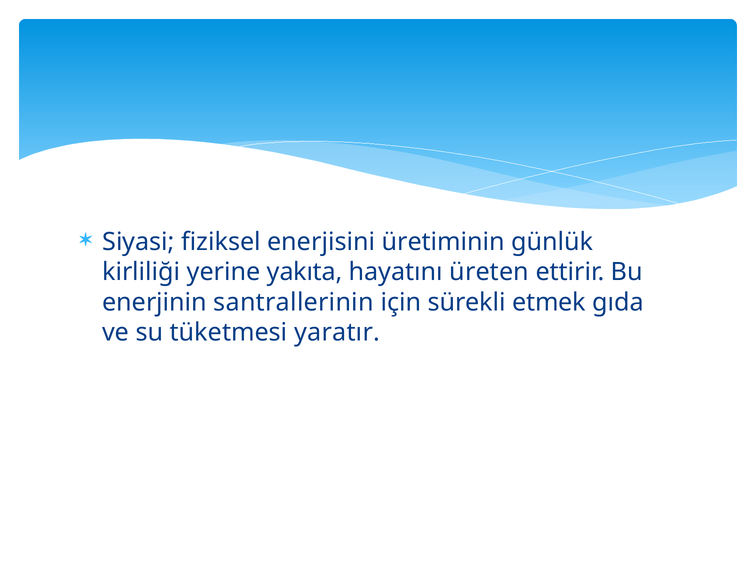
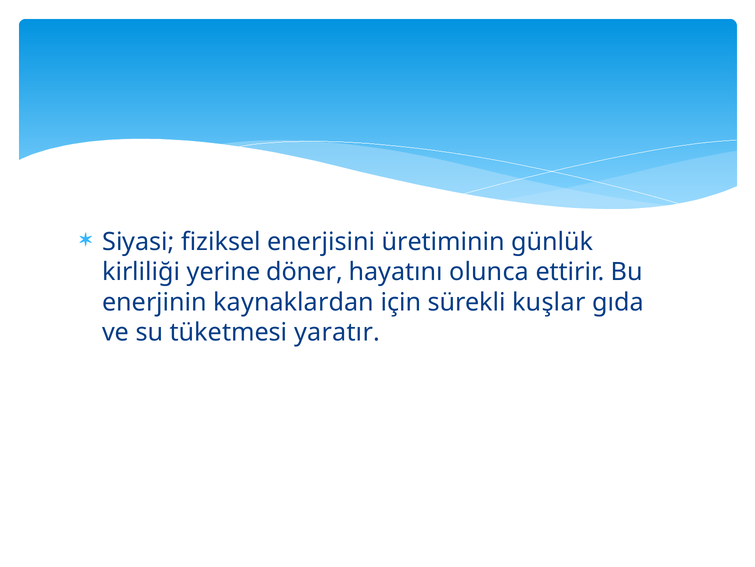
yakıta: yakıta -> döner (305, 272)
üreten: üreten -> olunca (489, 272)
santrallerinin: santrallerinin -> kaynaklardan (294, 302)
etmek: etmek -> kuşlar (549, 302)
